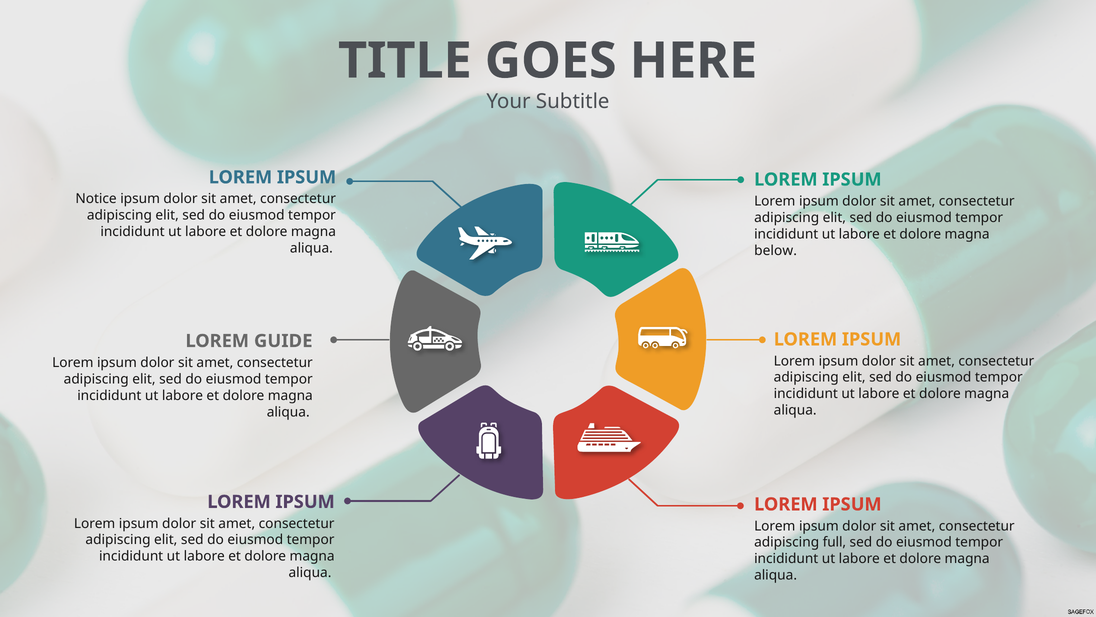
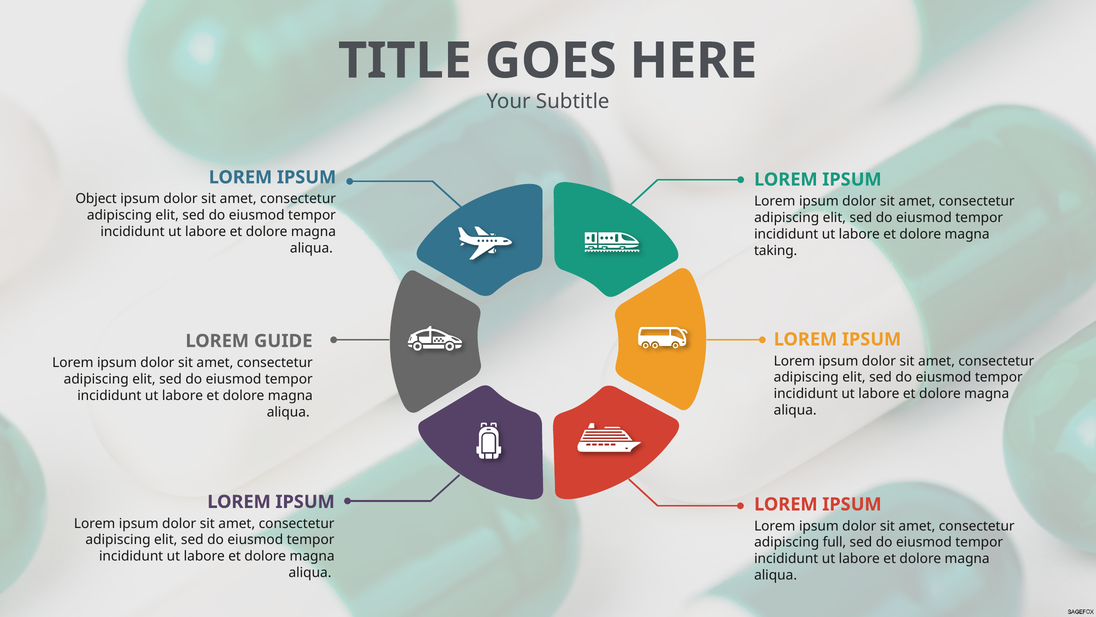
Notice: Notice -> Object (96, 199)
below: below -> taking (776, 250)
